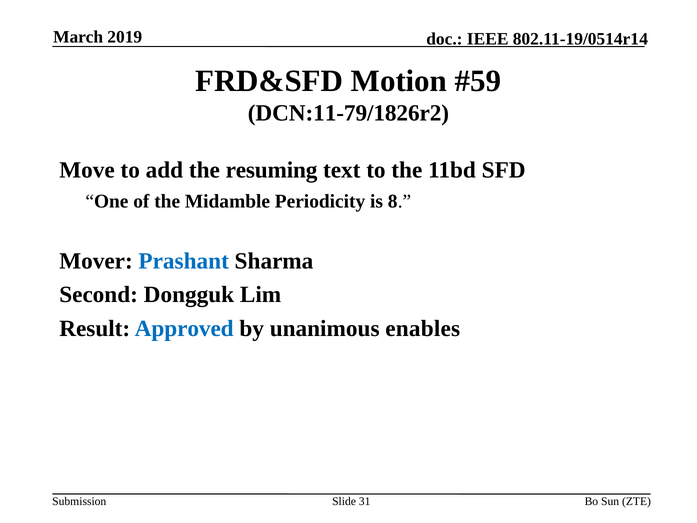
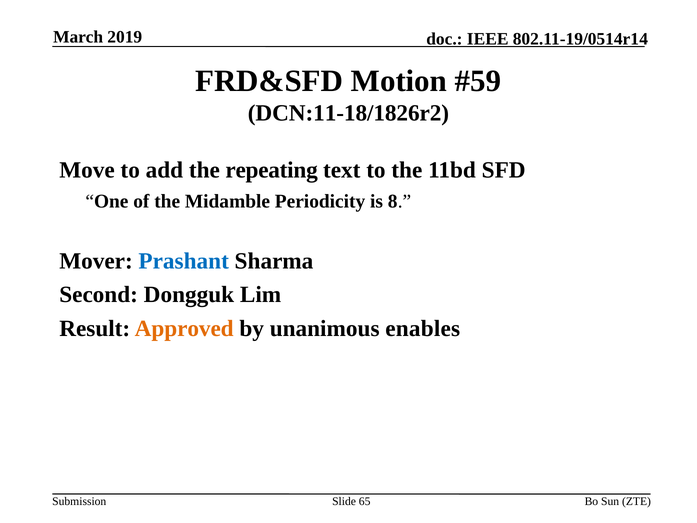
DCN:11-79/1826r2: DCN:11-79/1826r2 -> DCN:11-18/1826r2 (348, 113)
resuming: resuming -> repeating (272, 170)
Approved colour: blue -> orange (184, 328)
31: 31 -> 65 (365, 501)
